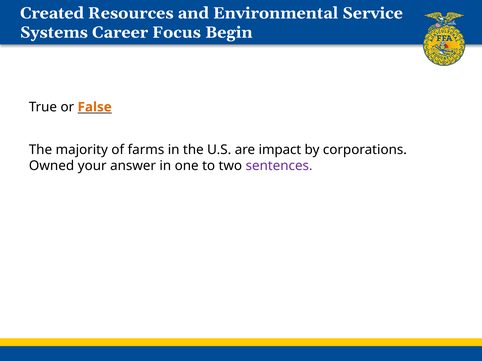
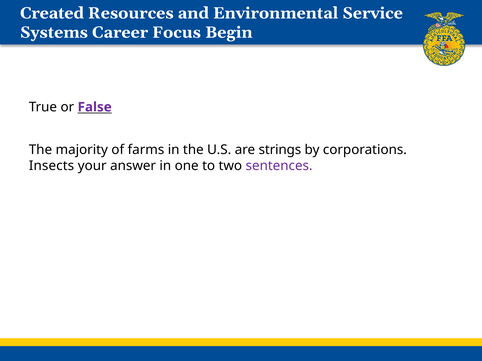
False colour: orange -> purple (95, 107)
impact: impact -> strings (280, 150)
Owned: Owned -> Insects (52, 166)
